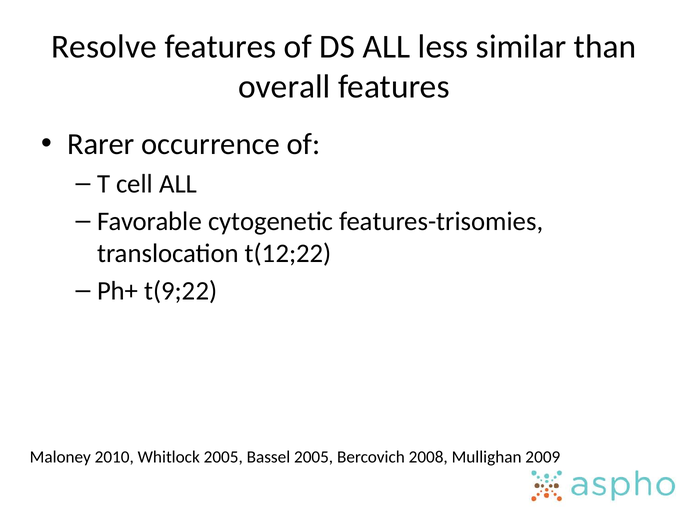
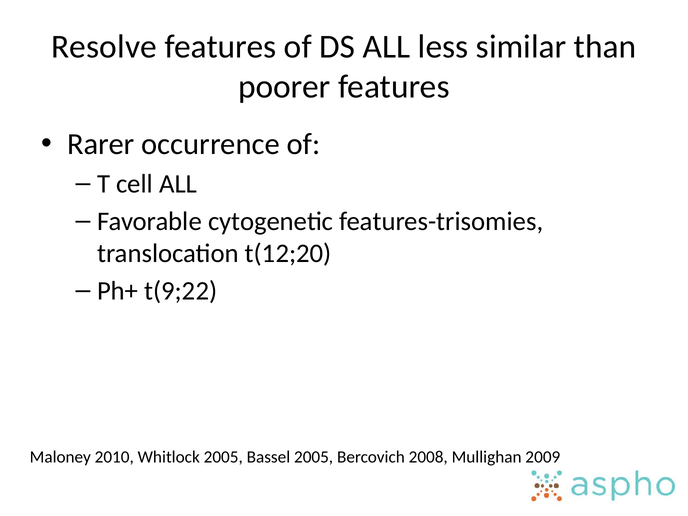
overall: overall -> poorer (284, 87)
t(12;22: t(12;22 -> t(12;20 (288, 253)
